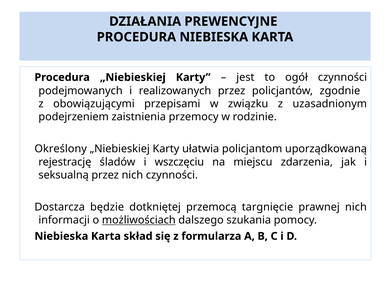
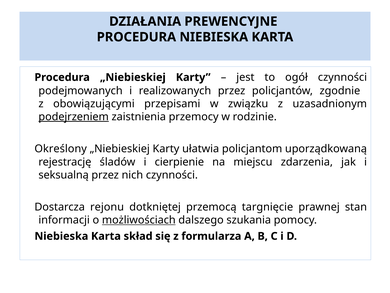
podejrzeniem underline: none -> present (74, 117)
wszczęciu: wszczęciu -> cierpienie (179, 162)
będzie: będzie -> rejonu (107, 207)
prawnej nich: nich -> stan (356, 207)
